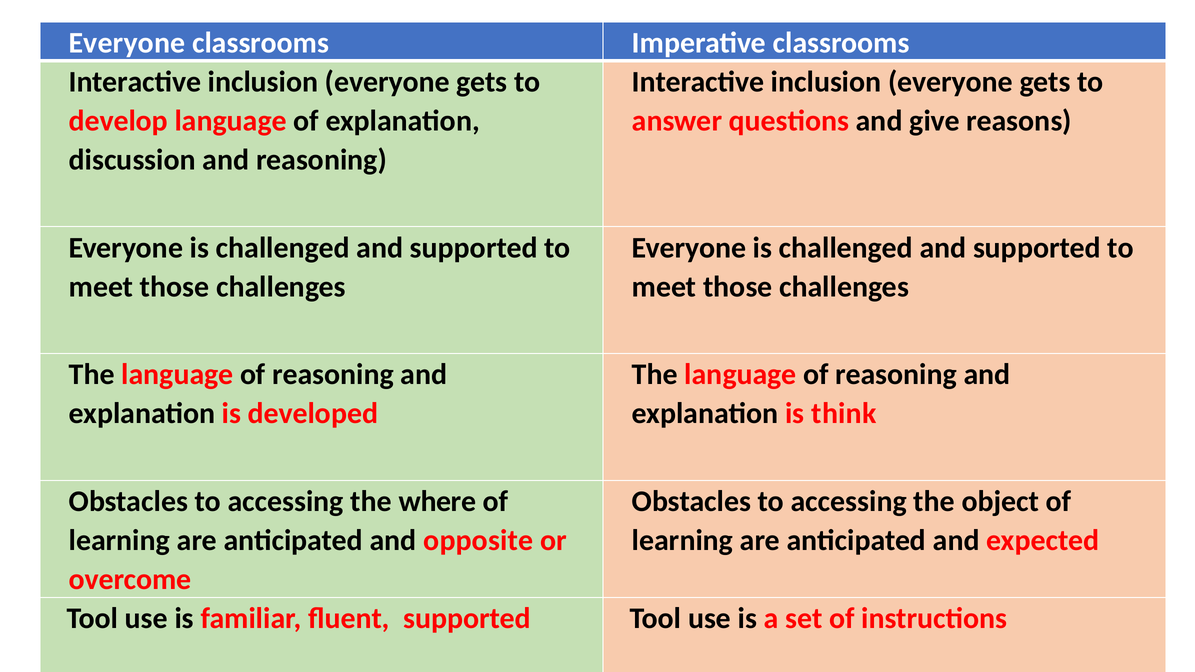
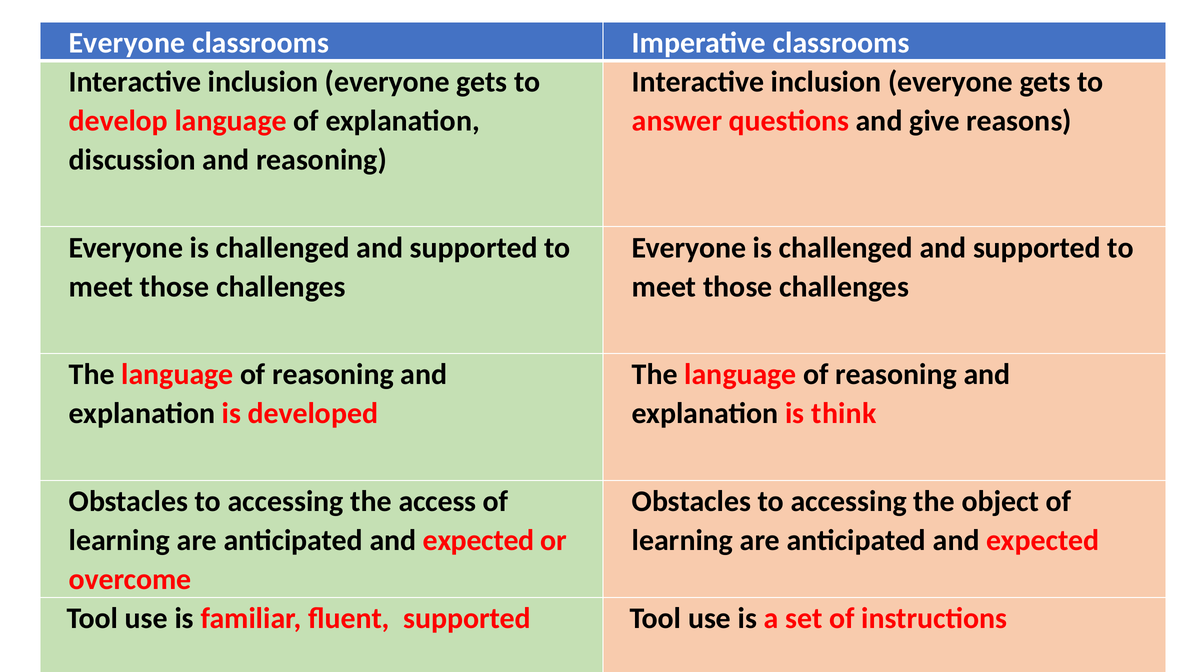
where: where -> access (437, 502)
opposite: opposite -> expected (479, 541)
